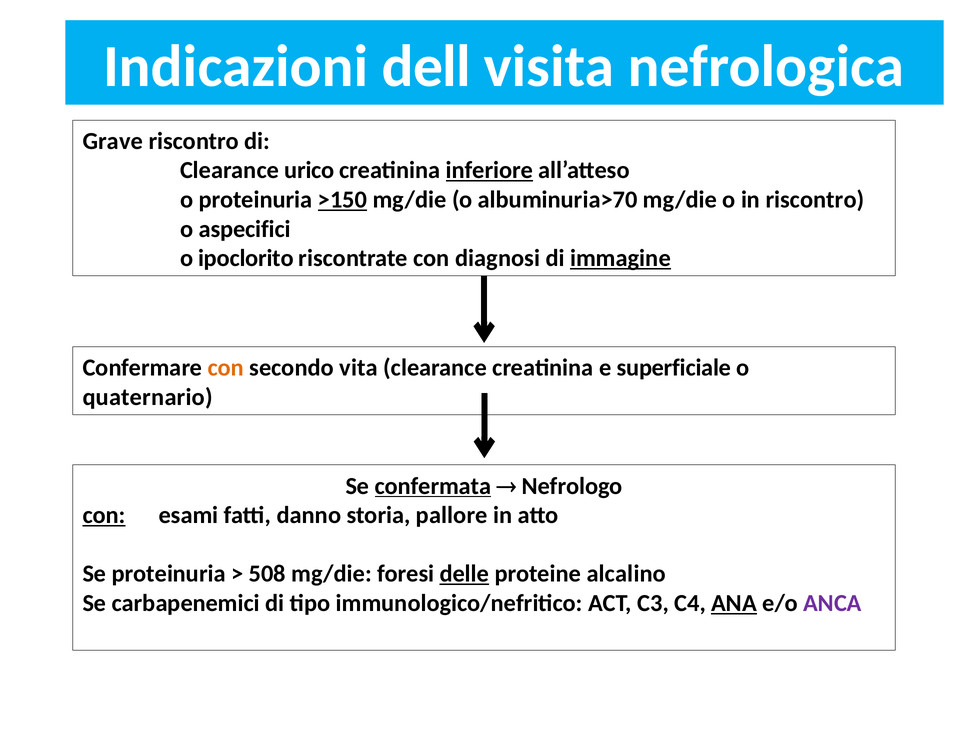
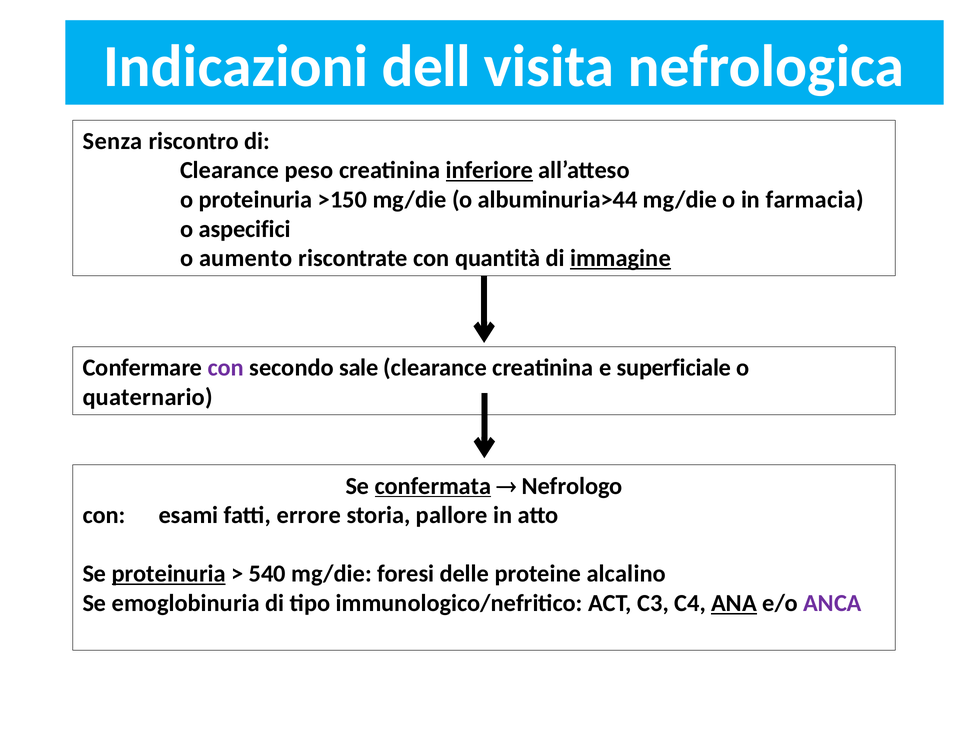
Grave: Grave -> Senza (113, 141)
urico: urico -> peso (309, 170)
>150 underline: present -> none (343, 200)
albuminuria>70: albuminuria>70 -> albuminuria>44 (558, 200)
in riscontro: riscontro -> farmacia (815, 200)
ipoclorito: ipoclorito -> aumento (246, 258)
diagnosi: diagnosi -> quantità (498, 258)
con colour: orange -> purple (226, 368)
vita: vita -> sale (359, 368)
con underline: present -> none (104, 515)
danno: danno -> errore (309, 515)
proteinuria underline: none -> present (169, 574)
508: 508 -> 540 (267, 574)
delle underline: present -> none (464, 574)
carbapenemici: carbapenemici -> emoglobinuria (186, 603)
